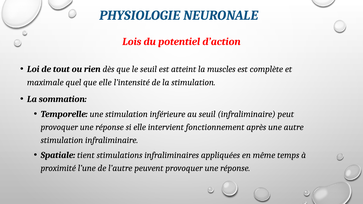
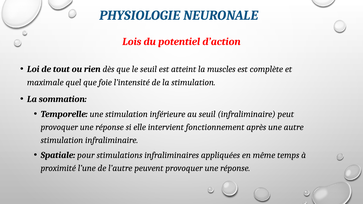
que elle: elle -> foie (105, 82)
tient: tient -> pour (86, 155)
